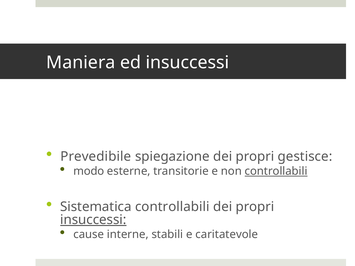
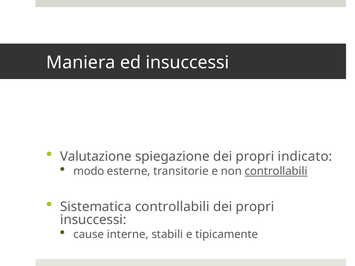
Prevedibile: Prevedibile -> Valutazione (96, 157)
gestisce: gestisce -> indicato (305, 157)
insuccessi underline: present -> none (93, 220)
caritatevole: caritatevole -> tipicamente (227, 235)
